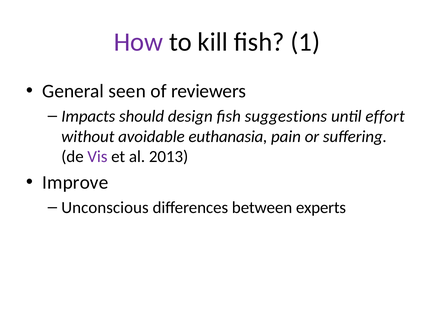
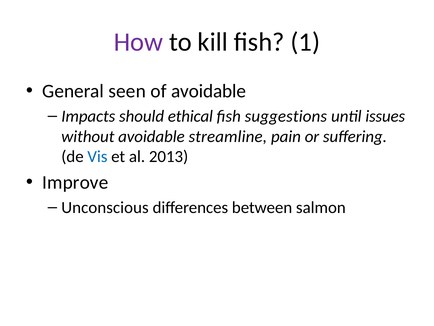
of reviewers: reviewers -> avoidable (209, 91)
design: design -> ethical (190, 116)
effort: effort -> issues (385, 116)
euthanasia: euthanasia -> streamline (228, 136)
Vis colour: purple -> blue (97, 156)
experts: experts -> salmon (321, 207)
